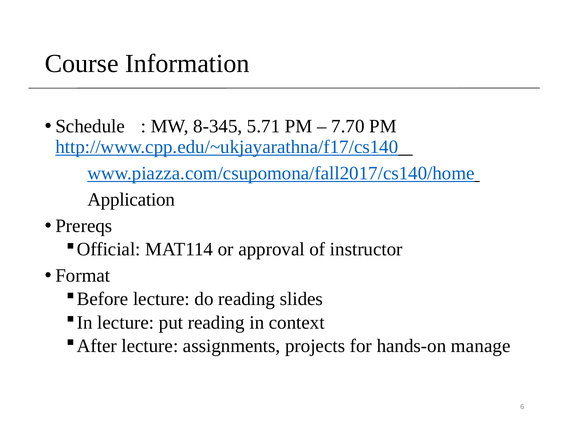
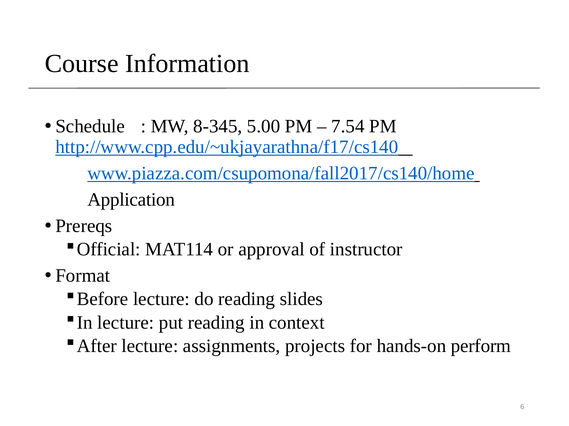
5.71: 5.71 -> 5.00 (264, 127)
7.70: 7.70 -> 7.54 (348, 127)
manage: manage -> perform (481, 346)
